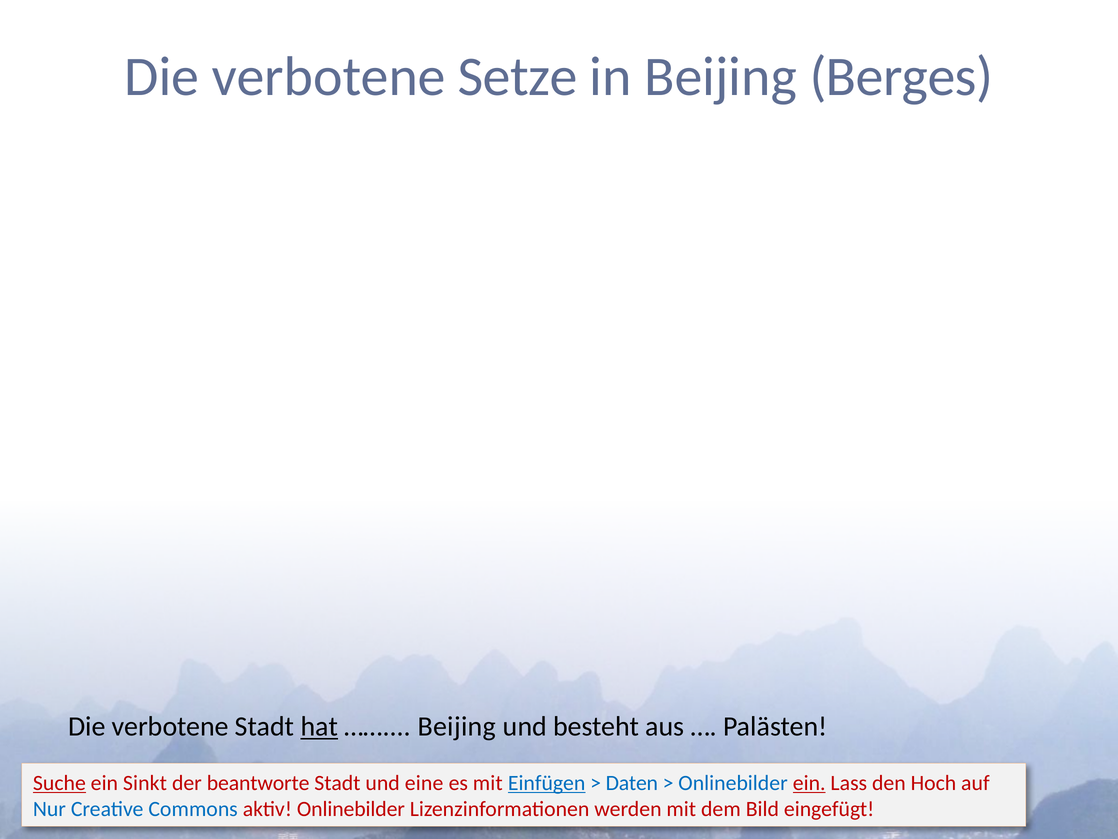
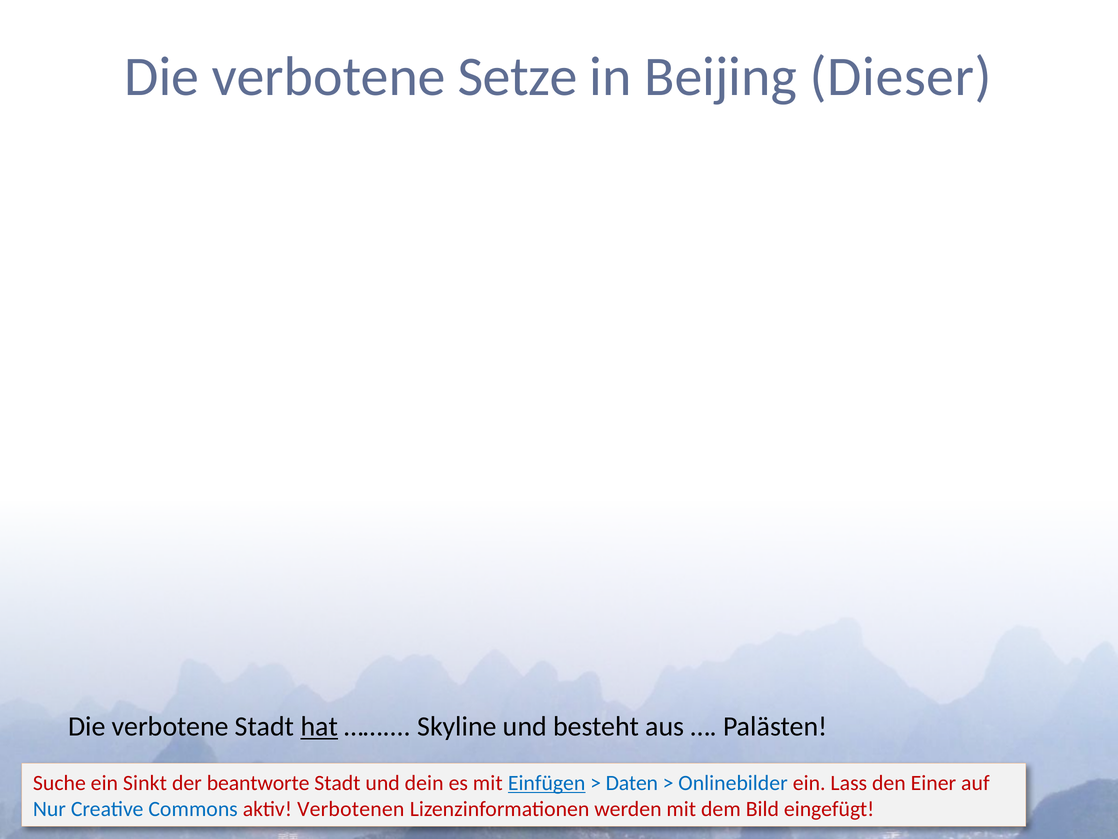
Berges: Berges -> Dieser (901, 77)
Beijing: Beijing -> Skyline (457, 726)
Suche underline: present -> none (59, 783)
eine: eine -> dein (424, 783)
ein underline: present -> none (809, 783)
Hoch: Hoch -> Einer (933, 783)
aktiv Onlinebilder: Onlinebilder -> Verbotenen (351, 809)
